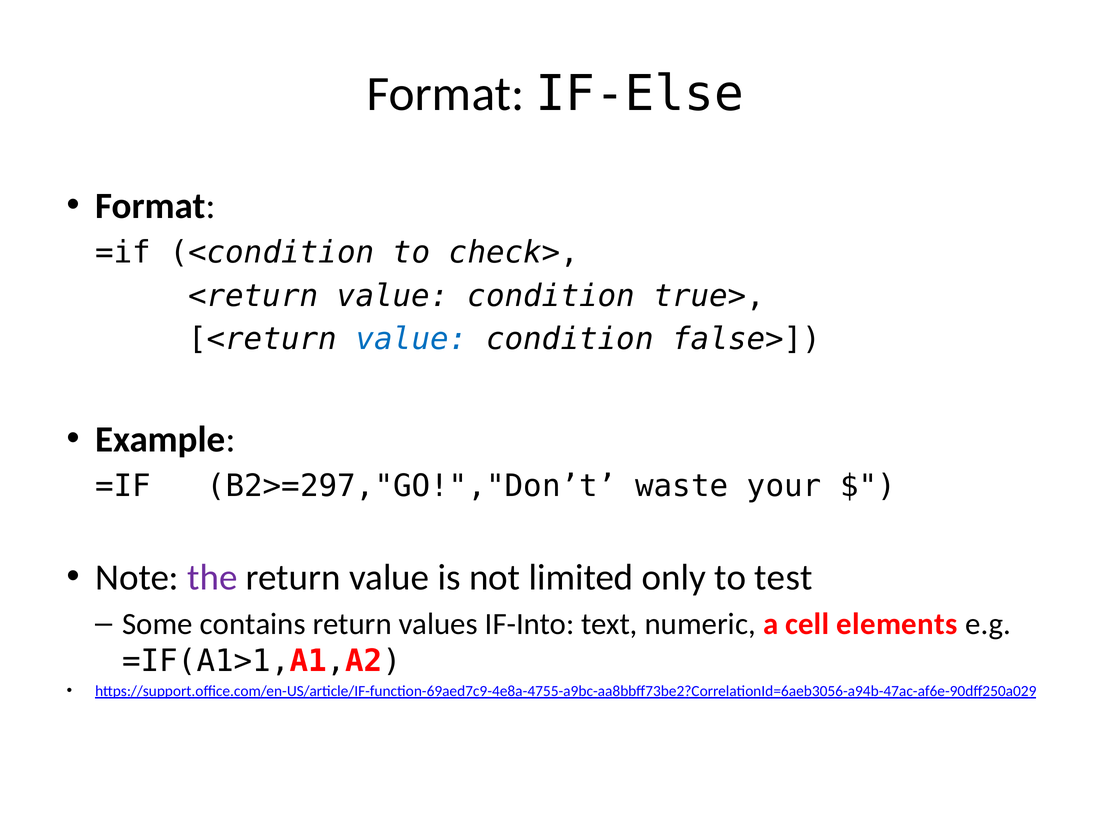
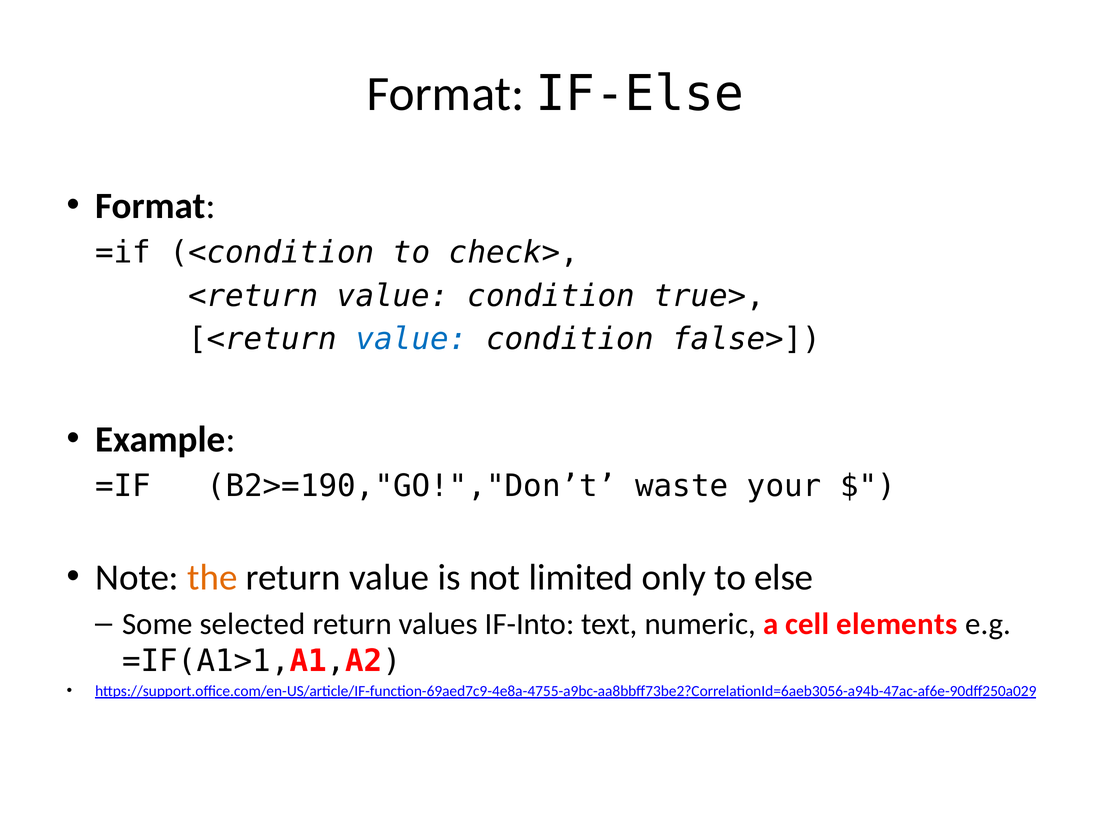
B2>=297,"GO!","Don’t: B2>=297,"GO!","Don’t -> B2>=190,"GO!","Don’t (412, 486)
the colour: purple -> orange (212, 578)
test: test -> else (784, 578)
contains: contains -> selected (253, 624)
